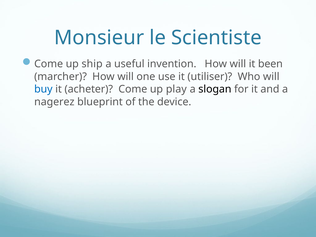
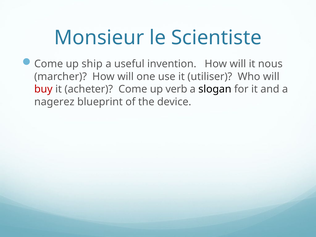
been: been -> nous (270, 64)
buy colour: blue -> red (43, 89)
play: play -> verb (176, 89)
